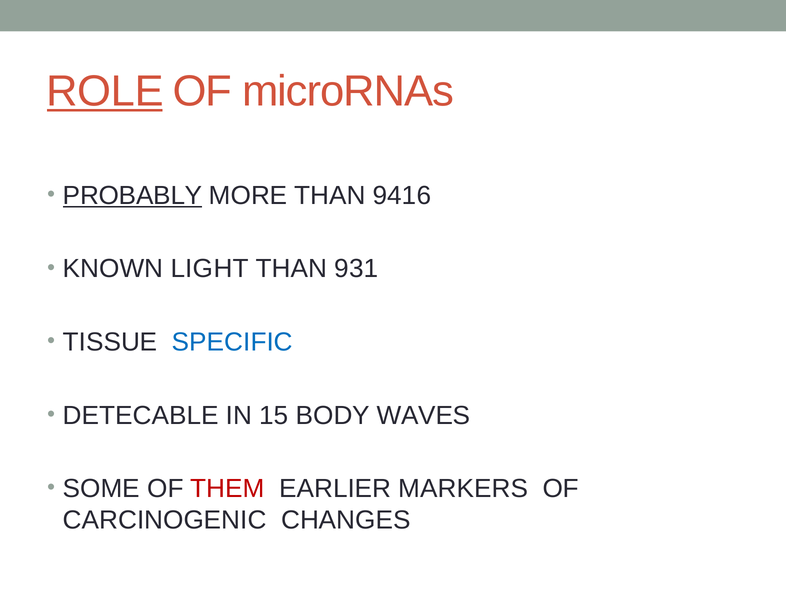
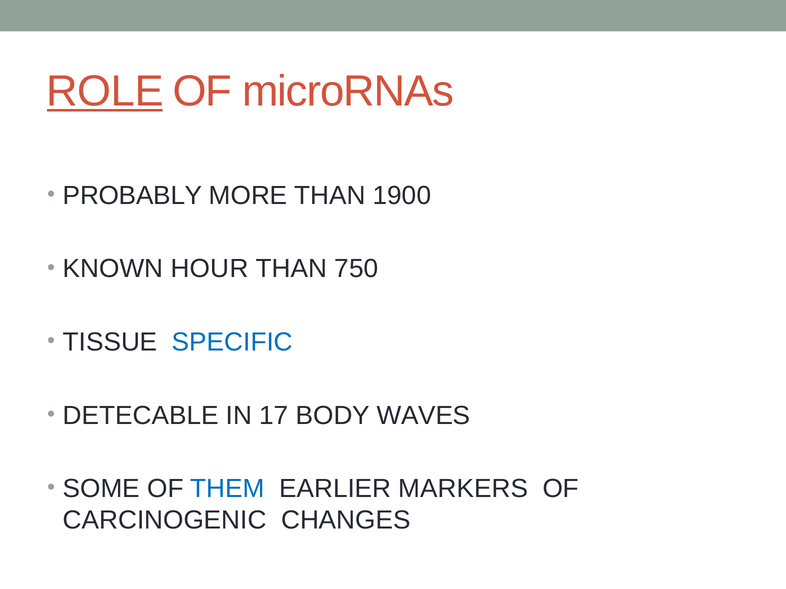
PROBABLY underline: present -> none (133, 196)
9416: 9416 -> 1900 (402, 196)
LIGHT: LIGHT -> HOUR (210, 269)
931: 931 -> 750 (356, 269)
15: 15 -> 17 (274, 416)
THEM colour: red -> blue (228, 489)
